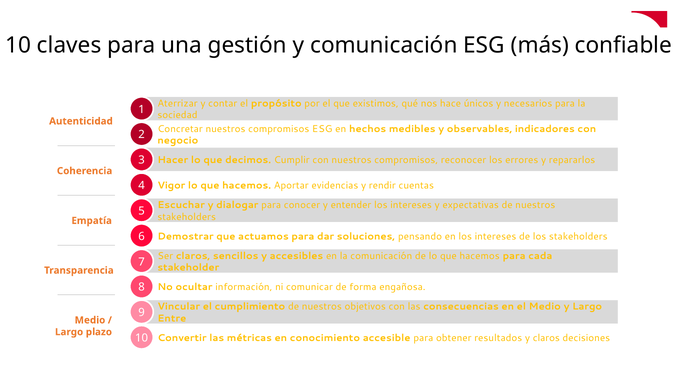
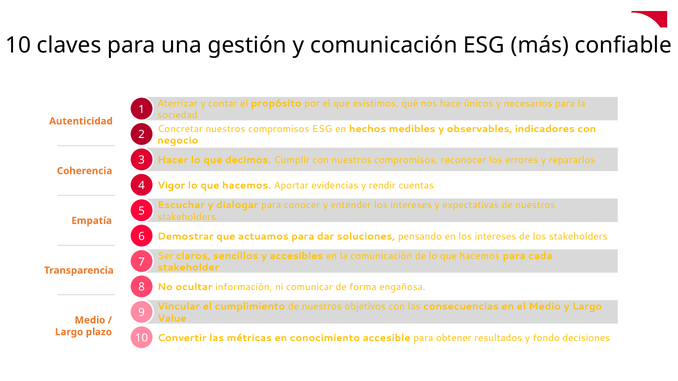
Entre: Entre -> Value (172, 319)
y claros: claros -> fondo (546, 338)
